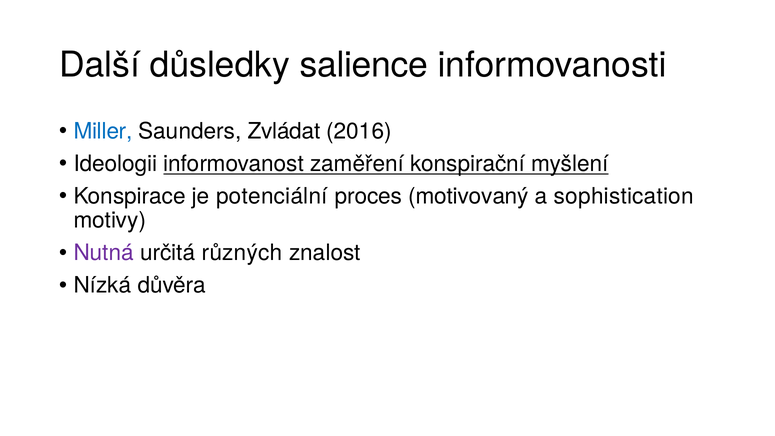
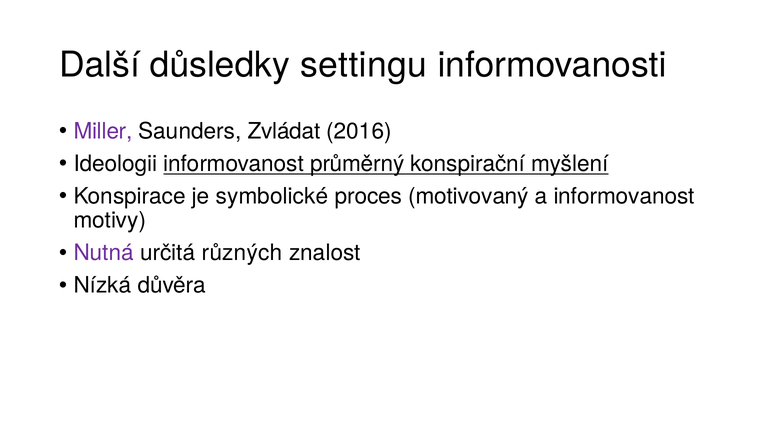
salience: salience -> settingu (364, 65)
Miller colour: blue -> purple (103, 131)
zaměření: zaměření -> průměrný (357, 164)
potenciální: potenciální -> symbolické (272, 196)
a sophistication: sophistication -> informovanost (624, 196)
